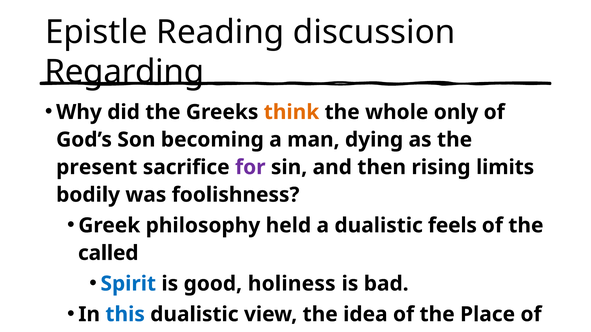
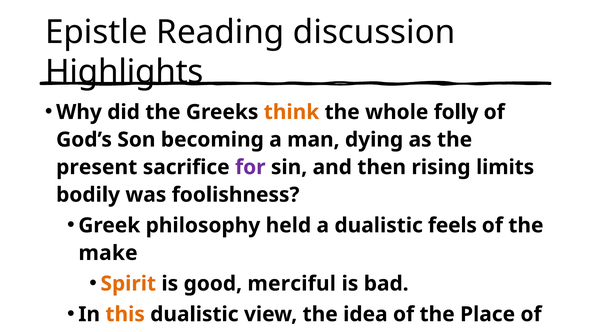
Regarding: Regarding -> Highlights (124, 72)
only: only -> folly (456, 112)
called: called -> make (108, 253)
Spirit colour: blue -> orange (128, 284)
holiness: holiness -> merciful (292, 284)
this colour: blue -> orange (125, 315)
